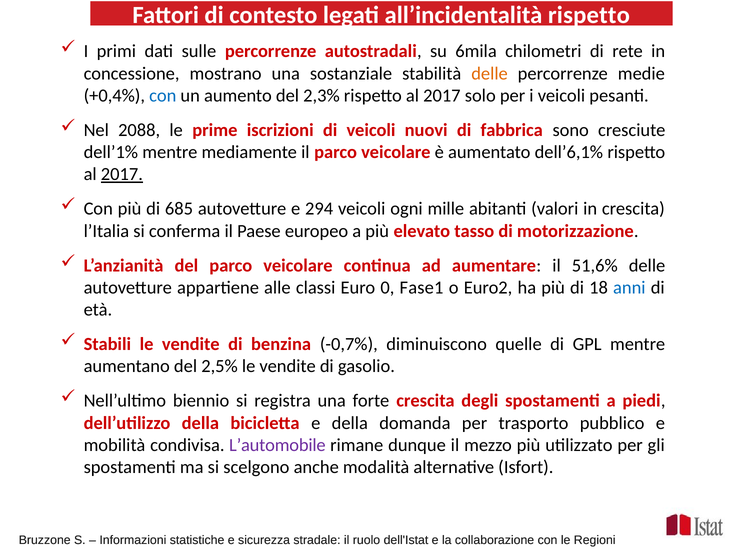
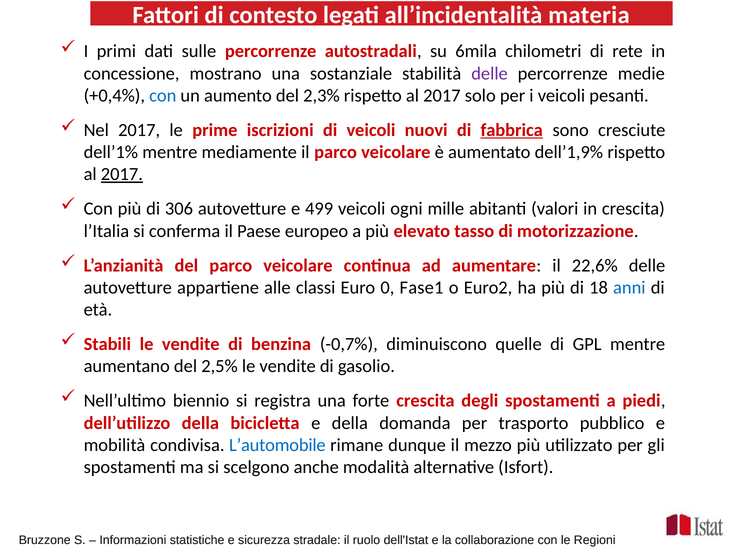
all’incidentalità rispetto: rispetto -> materia (589, 15)
delle colour: orange -> purple (490, 73)
Nel 2088: 2088 -> 2017 (139, 130)
fabbrica underline: none -> present (512, 130)
dell’6,1%: dell’6,1% -> dell’1,9% (569, 152)
685: 685 -> 306 (179, 209)
294: 294 -> 499 (319, 209)
51,6%: 51,6% -> 22,6% (595, 266)
L’automobile colour: purple -> blue (277, 445)
